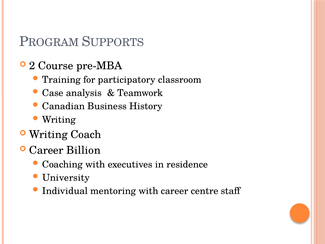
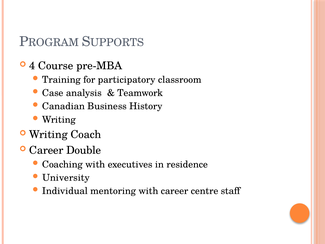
2: 2 -> 4 (32, 66)
Billion: Billion -> Double (84, 150)
